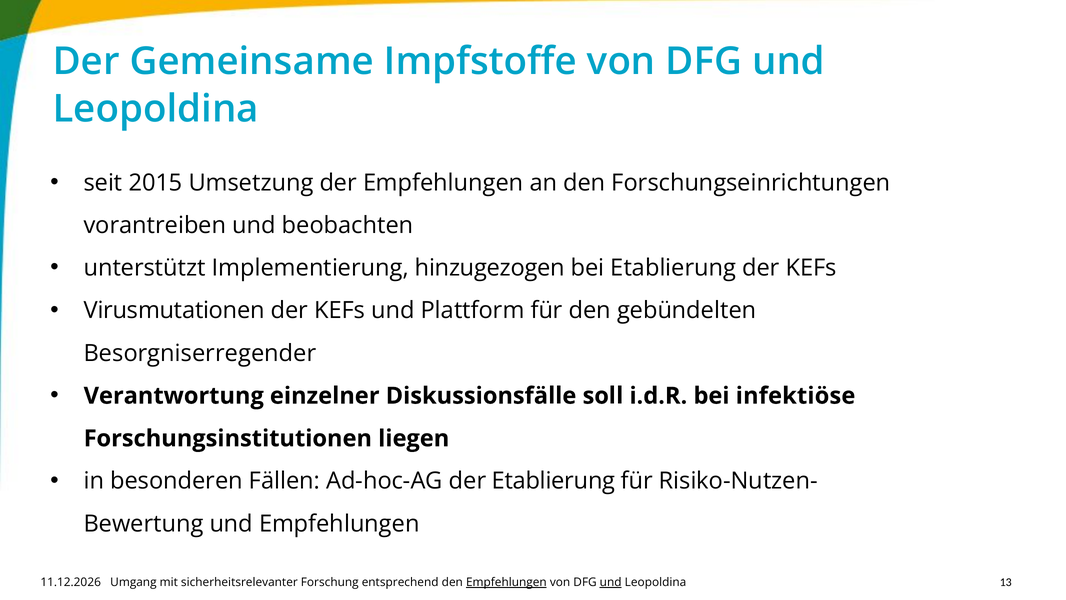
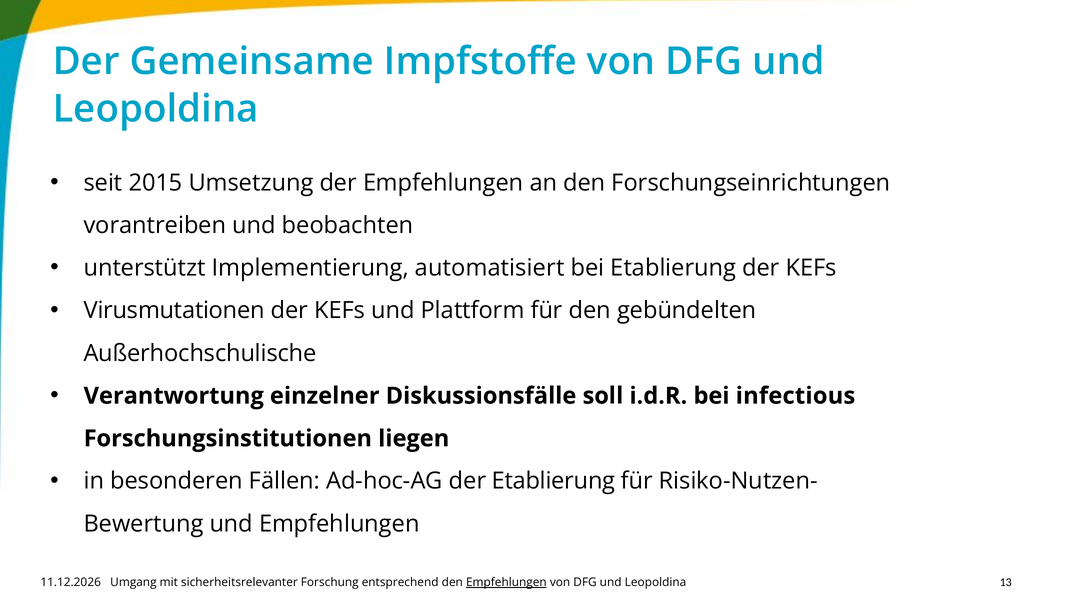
hinzugezogen: hinzugezogen -> automatisiert (490, 268)
Besorgniserregender: Besorgniserregender -> Außerhochschulische (200, 353)
infektiöse: infektiöse -> infectious (795, 396)
und underline: present -> none (611, 582)
